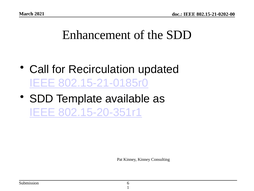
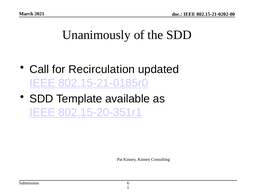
Enhancement: Enhancement -> Unanimously (96, 35)
